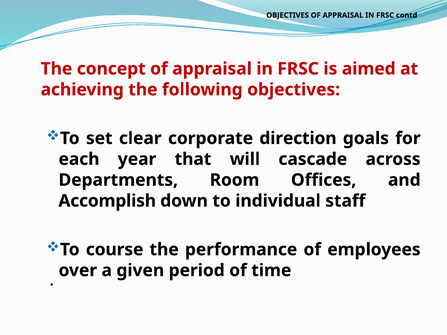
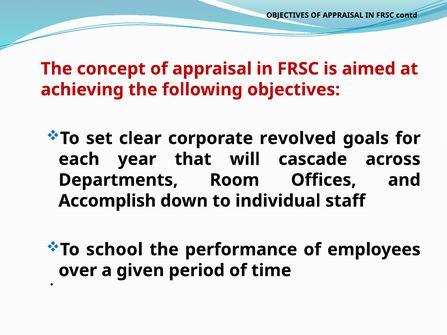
direction: direction -> revolved (298, 138)
course: course -> school (114, 250)
